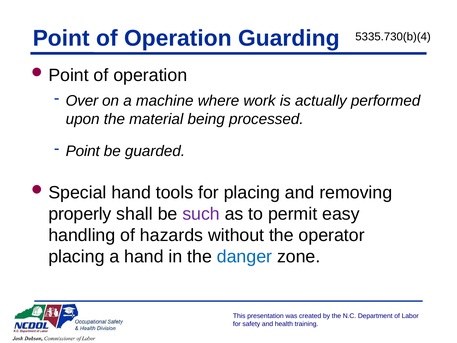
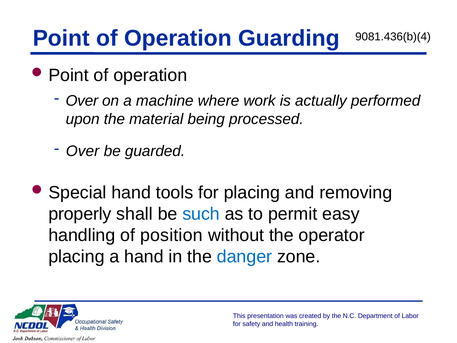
5335.730(b)(4: 5335.730(b)(4 -> 9081.436(b)(4 (393, 37)
Point: Point -> Over (83, 151)
such colour: purple -> blue (201, 214)
hazards: hazards -> position (171, 235)
